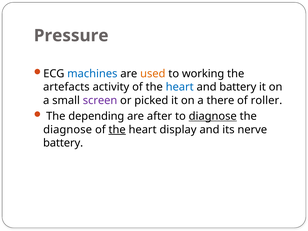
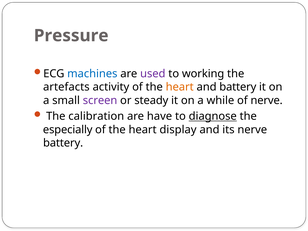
used colour: orange -> purple (153, 74)
heart colour: blue -> orange (180, 87)
picked: picked -> steady (151, 100)
there: there -> while (220, 100)
of roller: roller -> nerve (267, 100)
depending: depending -> calibration (96, 116)
after: after -> have (160, 116)
diagnose: diagnose -> especially (68, 130)
the underline: present -> none (117, 130)
